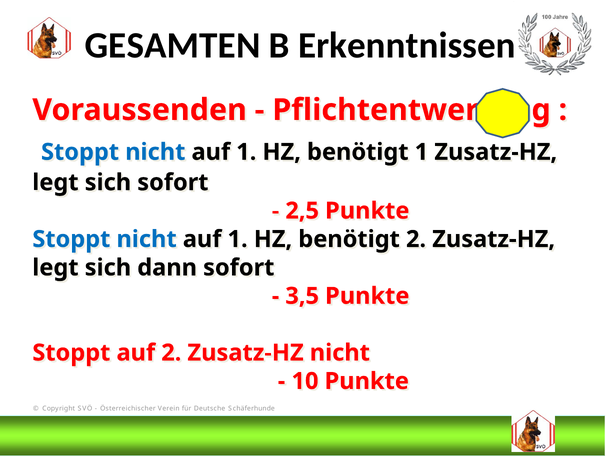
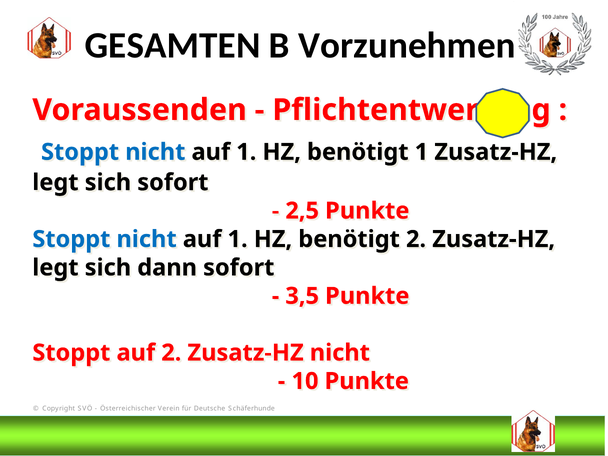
Erkenntnissen: Erkenntnissen -> Vorzunehmen (407, 45)
